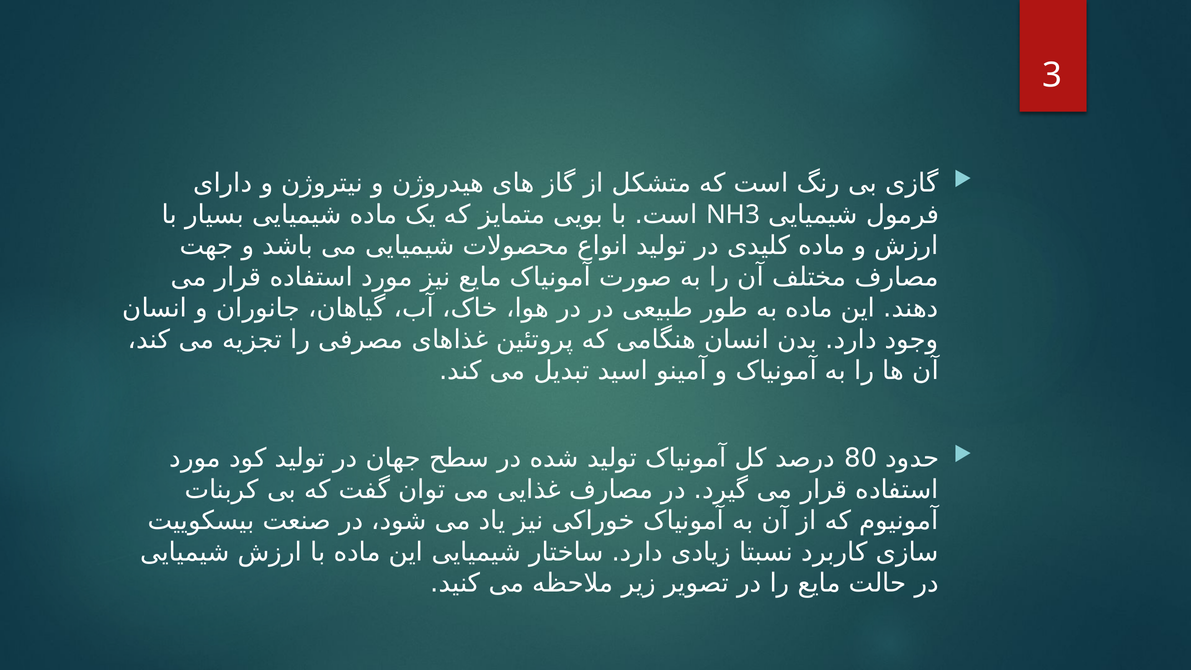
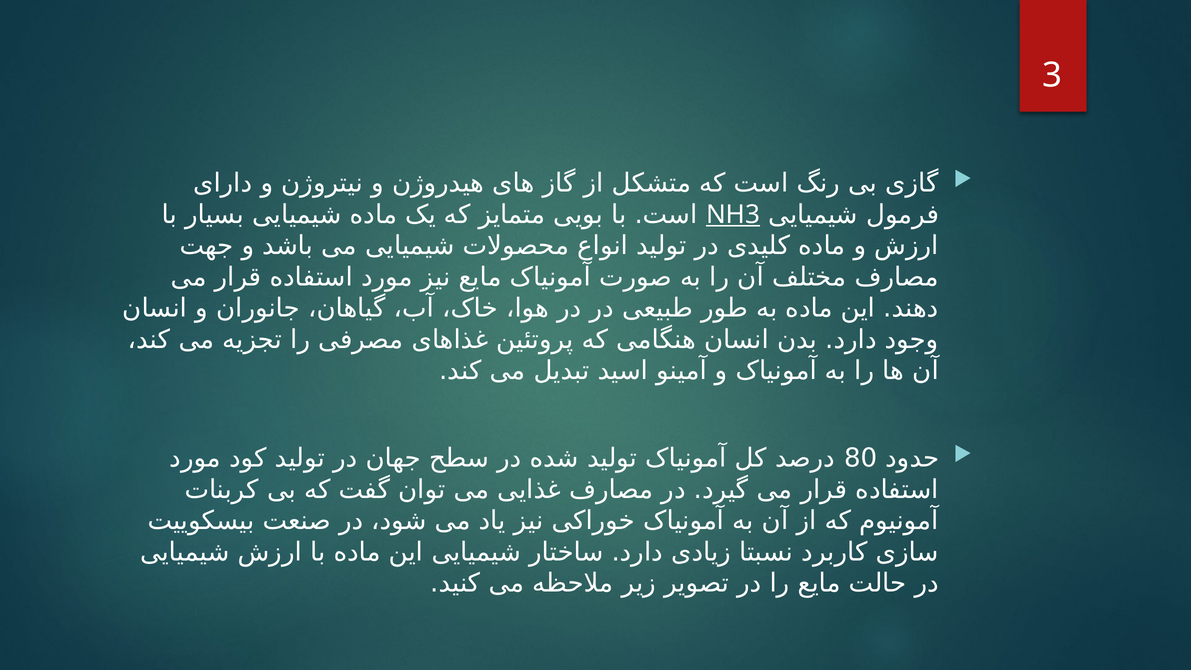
NH3 underline: none -> present (733, 215)
